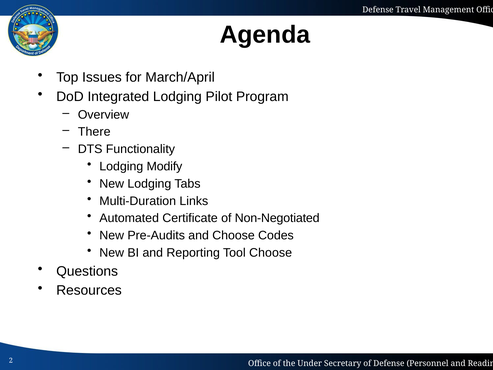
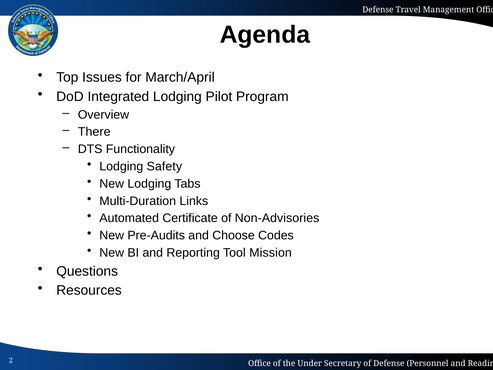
Modify: Modify -> Safety (164, 166)
Non-Negotiated: Non-Negotiated -> Non-Advisories (277, 218)
Tool Choose: Choose -> Mission (271, 253)
